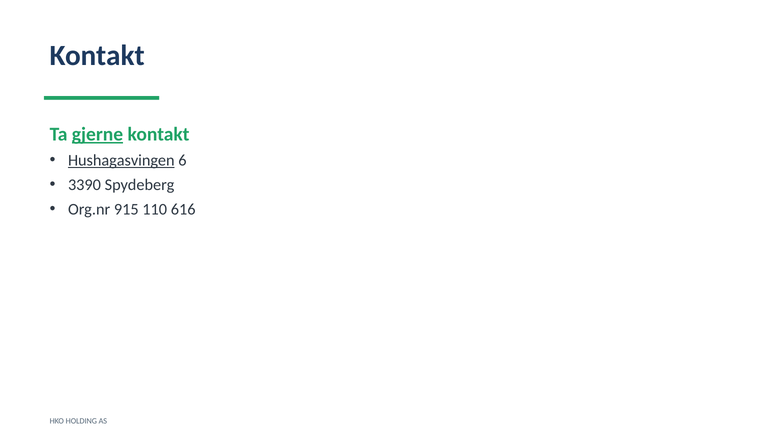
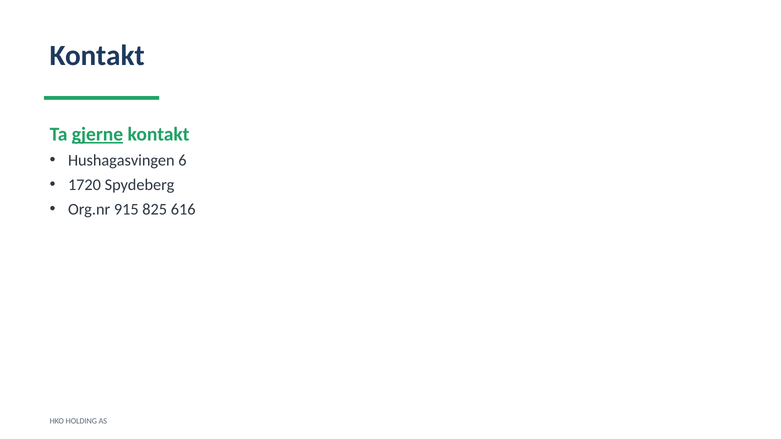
Hushagasvingen underline: present -> none (121, 161)
3390: 3390 -> 1720 (84, 185)
110: 110 -> 825 (155, 209)
